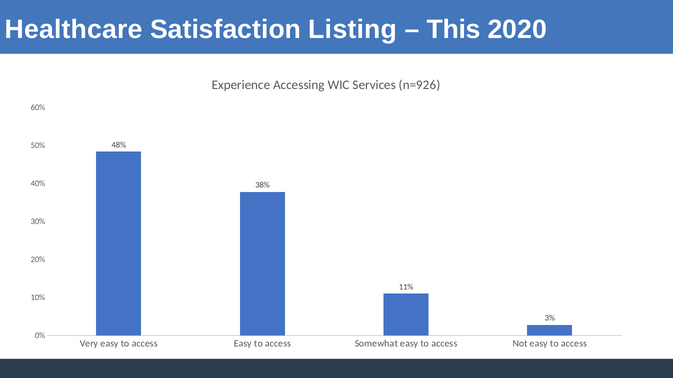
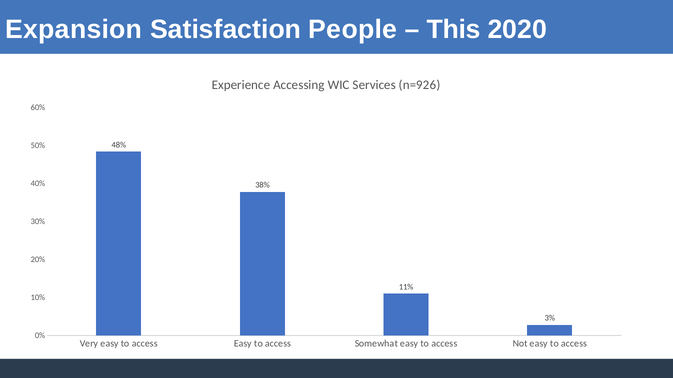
Healthcare: Healthcare -> Expansion (74, 29)
Listing: Listing -> People (353, 29)
